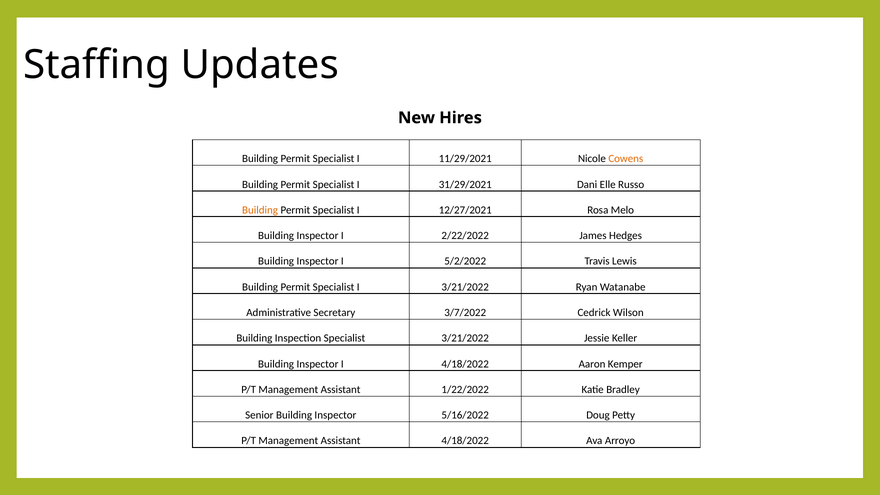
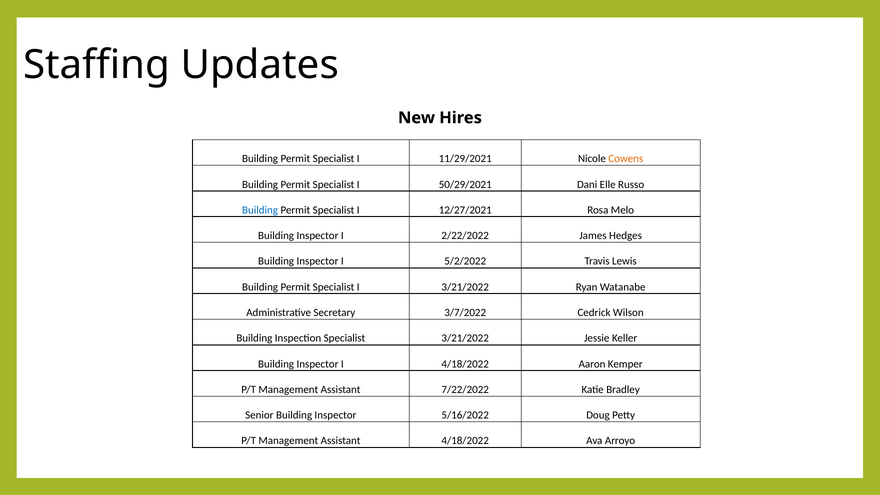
31/29/2021: 31/29/2021 -> 50/29/2021 (465, 184)
Building colour: orange -> blue (260, 210)
1/22/2022: 1/22/2022 -> 7/22/2022 (465, 390)
